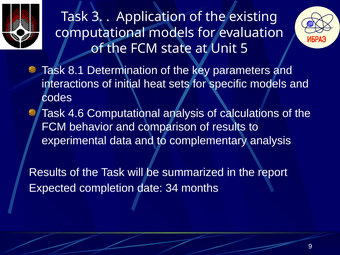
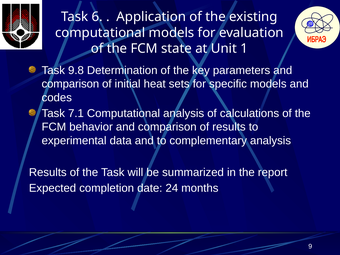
3: 3 -> 6 (97, 17)
5: 5 -> 1 (244, 49)
8.1: 8.1 -> 9.8 (76, 70)
interactions: interactions -> comparison (70, 84)
4.6: 4.6 -> 7.1 (76, 113)
34: 34 -> 24 (172, 188)
